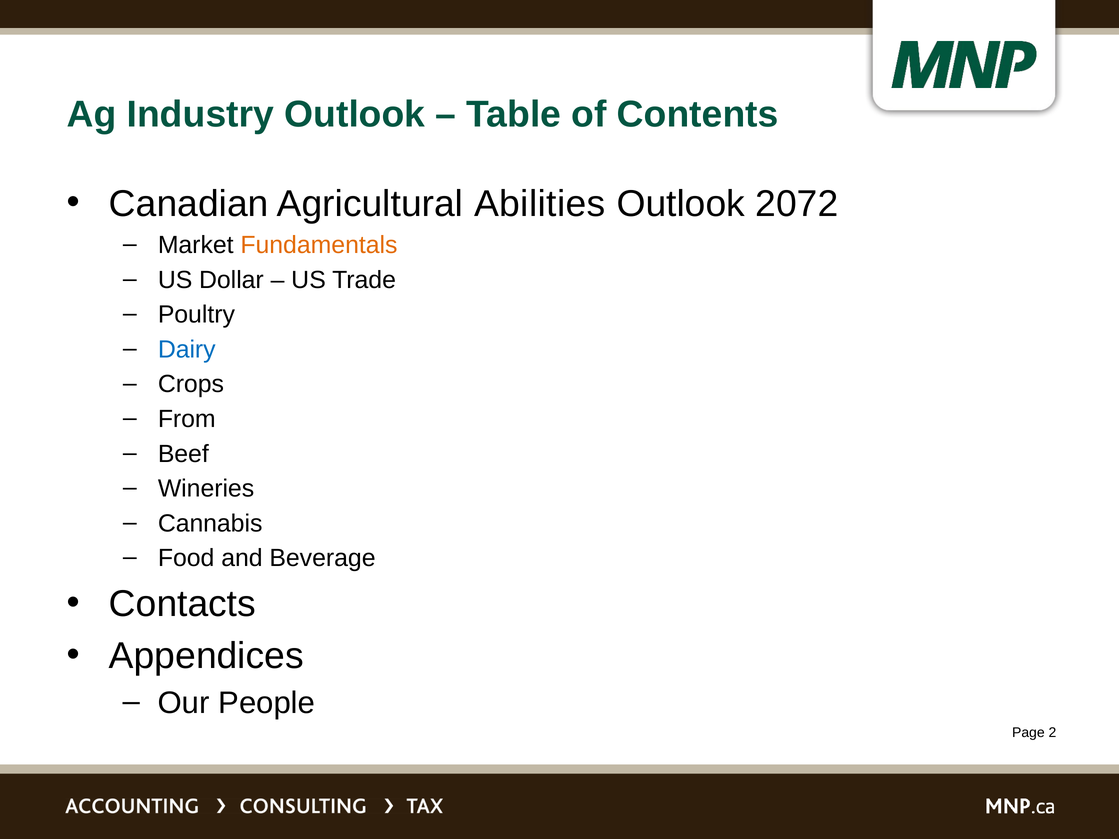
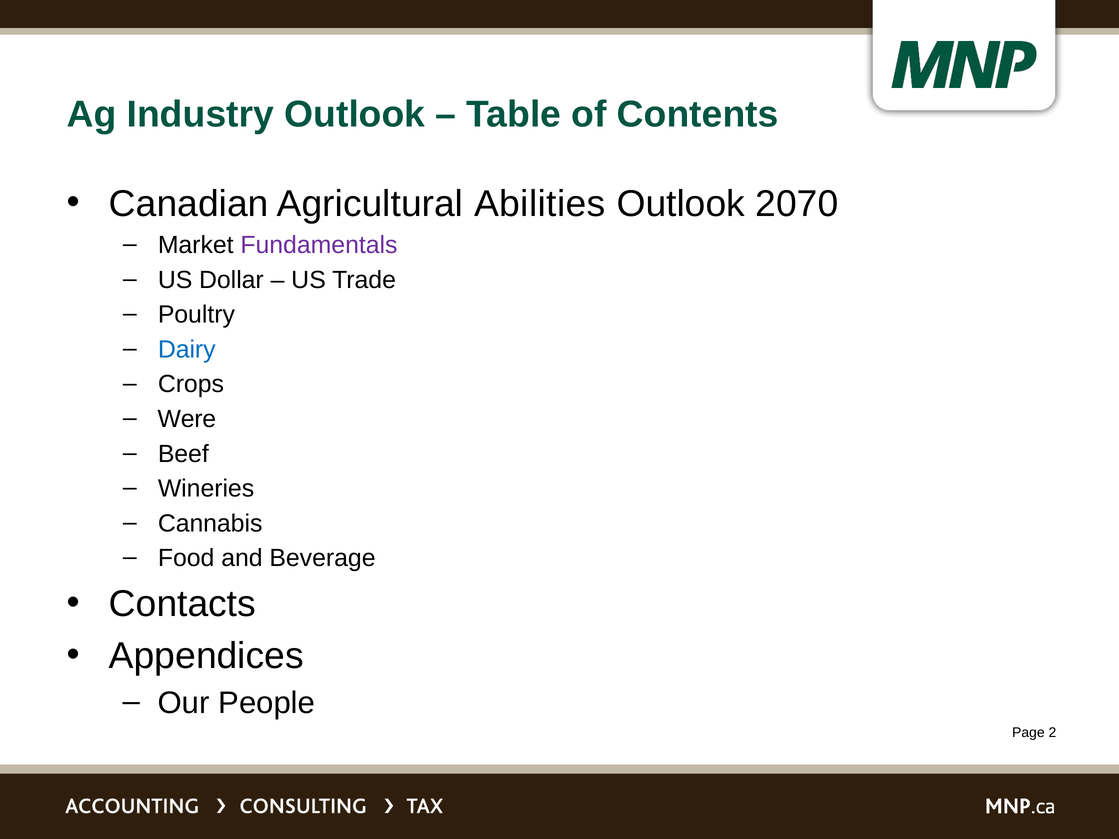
2072: 2072 -> 2070 (797, 204)
Fundamentals colour: orange -> purple (319, 245)
From: From -> Were (187, 419)
